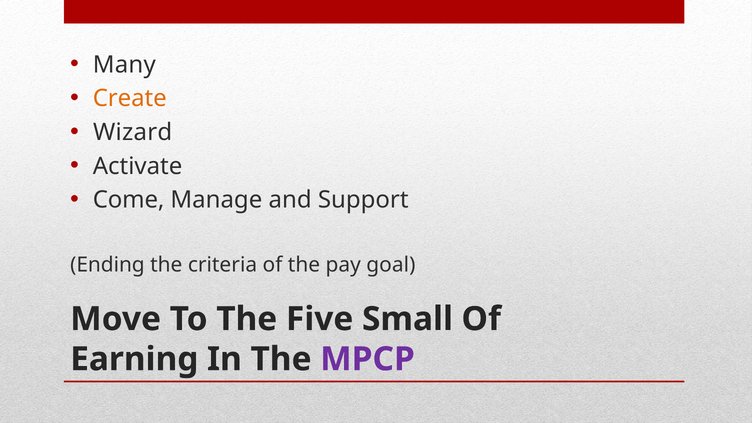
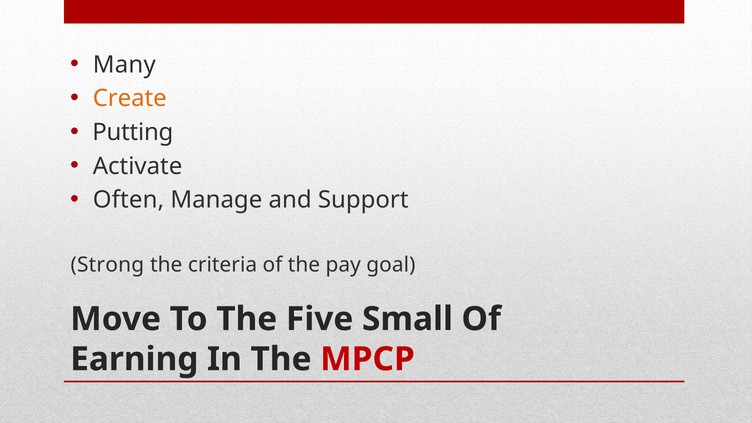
Wizard: Wizard -> Putting (133, 132)
Come: Come -> Often (128, 200)
Ending: Ending -> Strong (107, 265)
MPCP colour: purple -> red (367, 359)
